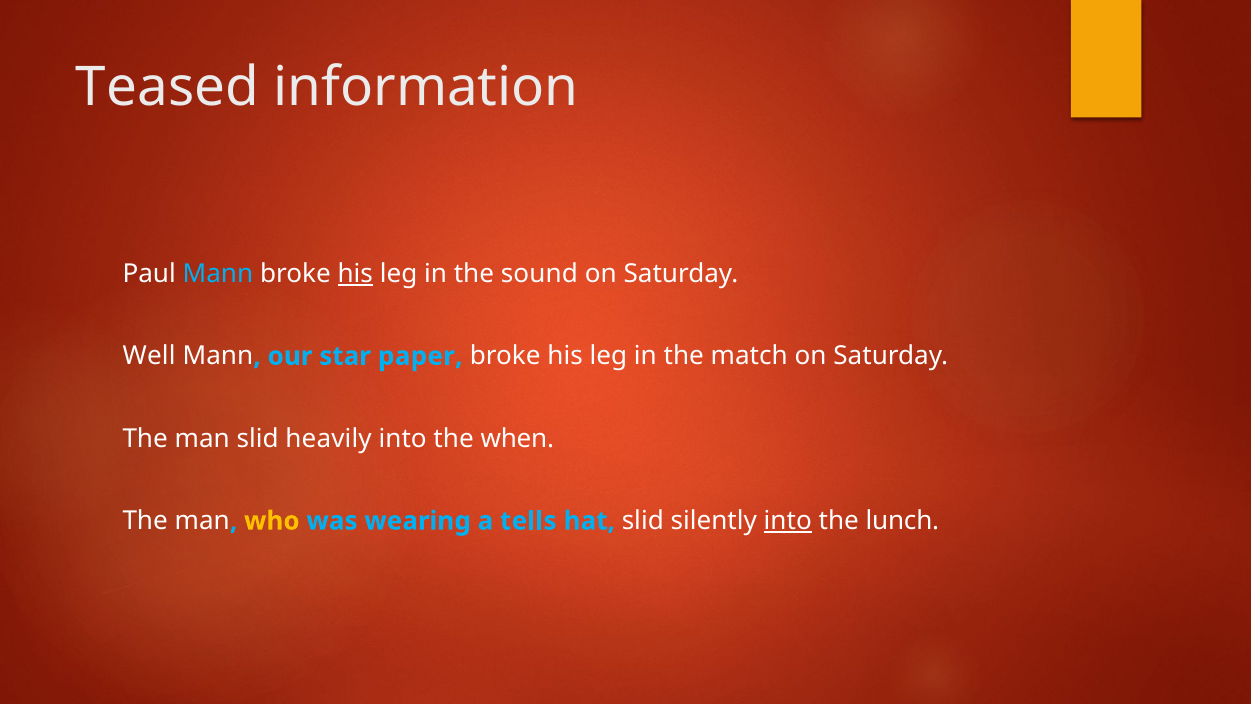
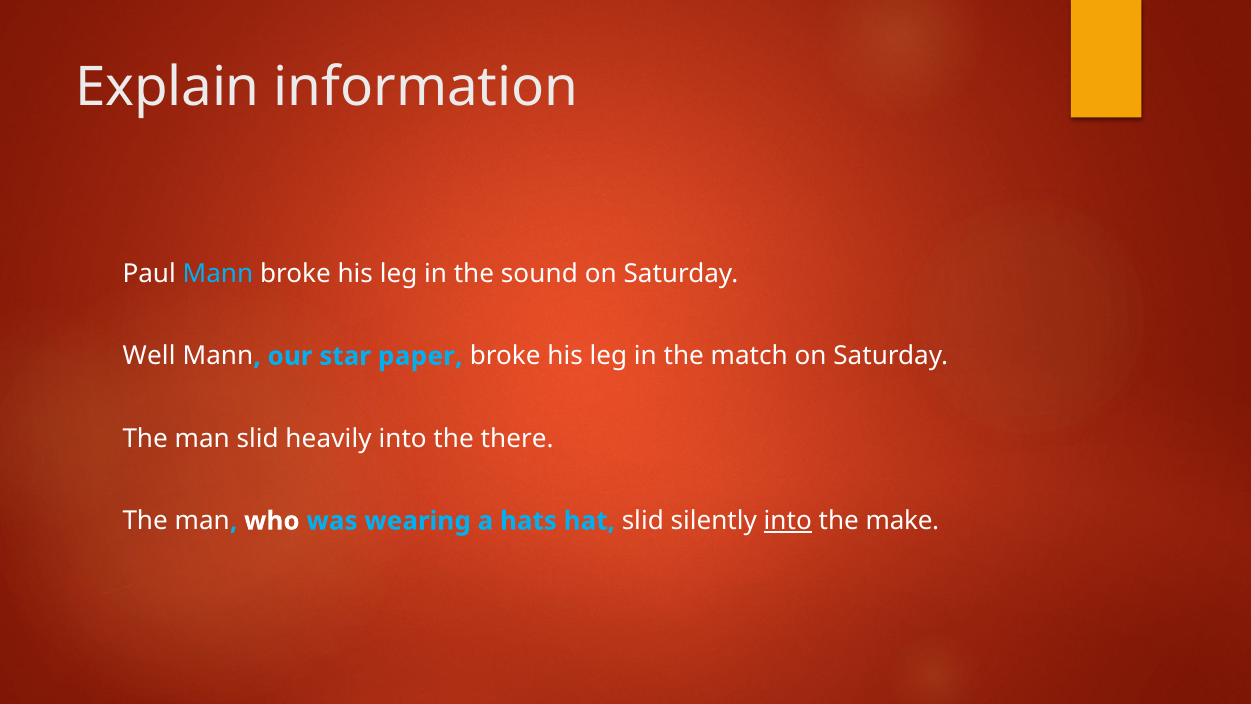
Teased: Teased -> Explain (168, 88)
his underline: present -> none (355, 274)
when: when -> there (517, 438)
who colour: yellow -> white (272, 521)
tells: tells -> hats (528, 521)
lunch: lunch -> make (902, 521)
